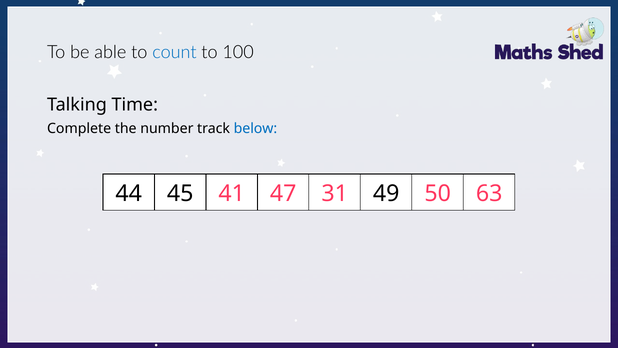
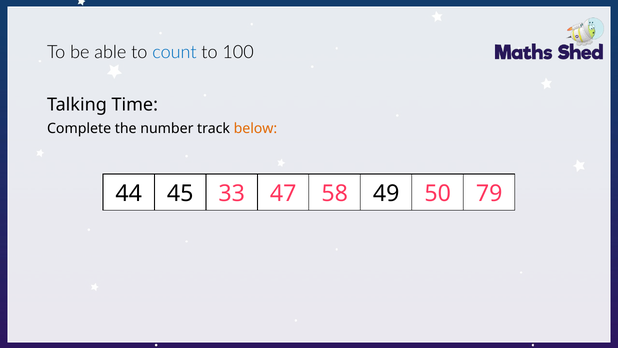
below colour: blue -> orange (255, 128)
41: 41 -> 33 (232, 193)
31: 31 -> 58 (335, 193)
63: 63 -> 79 (489, 193)
